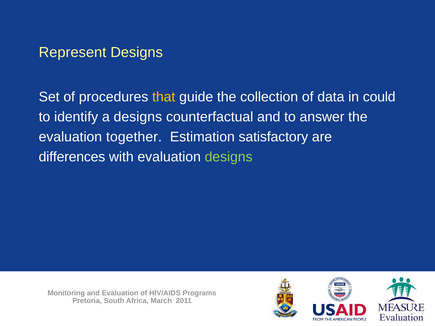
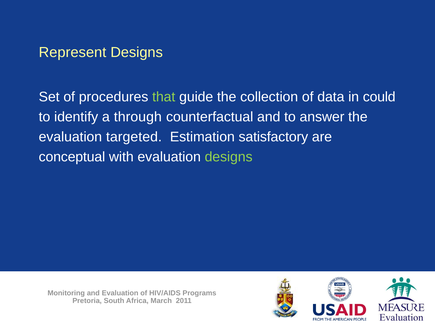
that colour: yellow -> light green (164, 97)
a designs: designs -> through (138, 117)
together: together -> targeted (134, 137)
differences: differences -> conceptual (72, 157)
